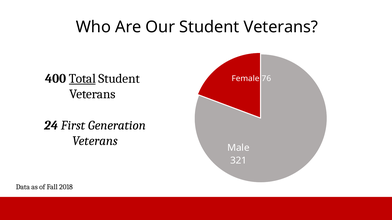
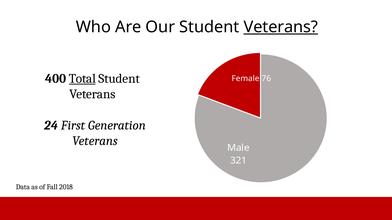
Veterans underline: none -> present (281, 27)
